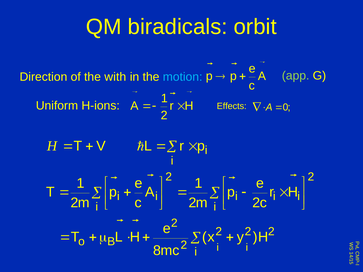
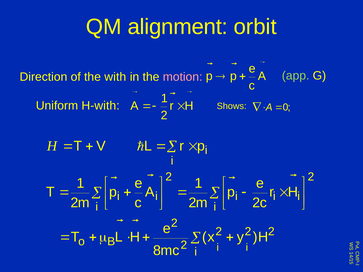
biradicals: biradicals -> alignment (178, 27)
motion colour: light blue -> pink (183, 77)
H-ions: H-ions -> H-with (101, 106)
Effects: Effects -> Shows (232, 106)
